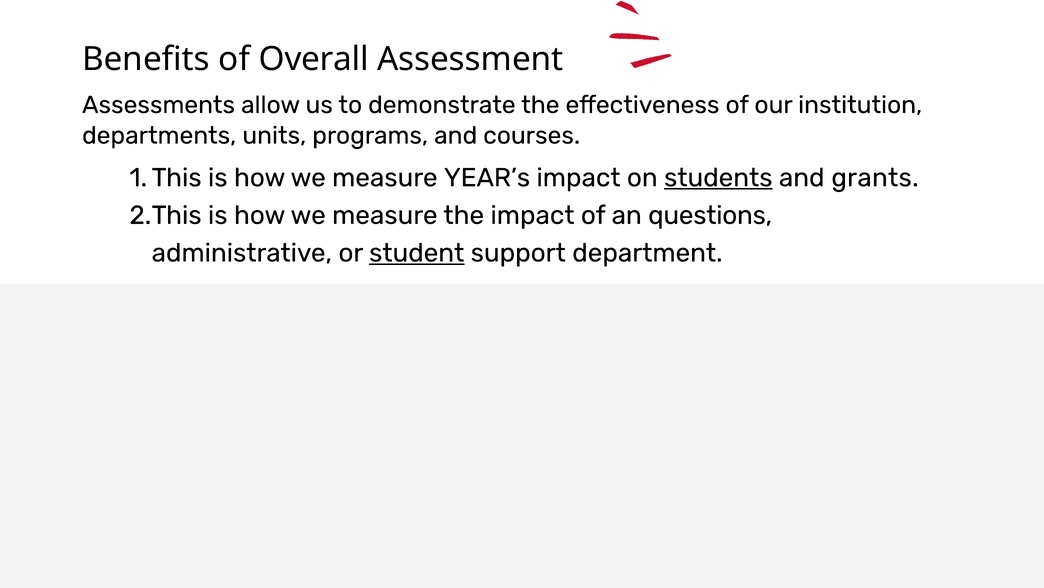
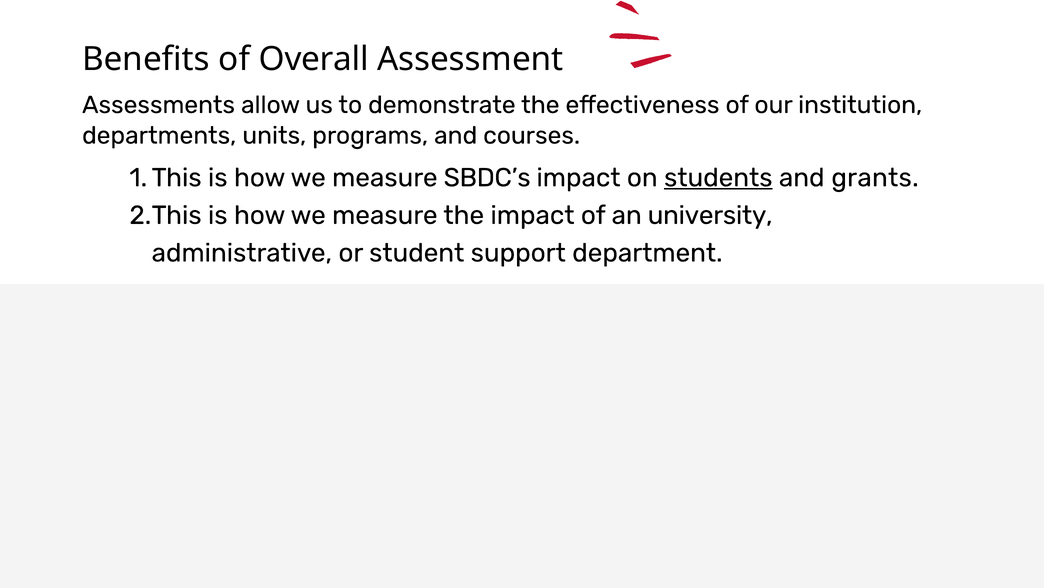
YEAR’s: YEAR’s -> SBDC’s (487, 177)
questions: questions -> university (710, 215)
student underline: present -> none (417, 253)
